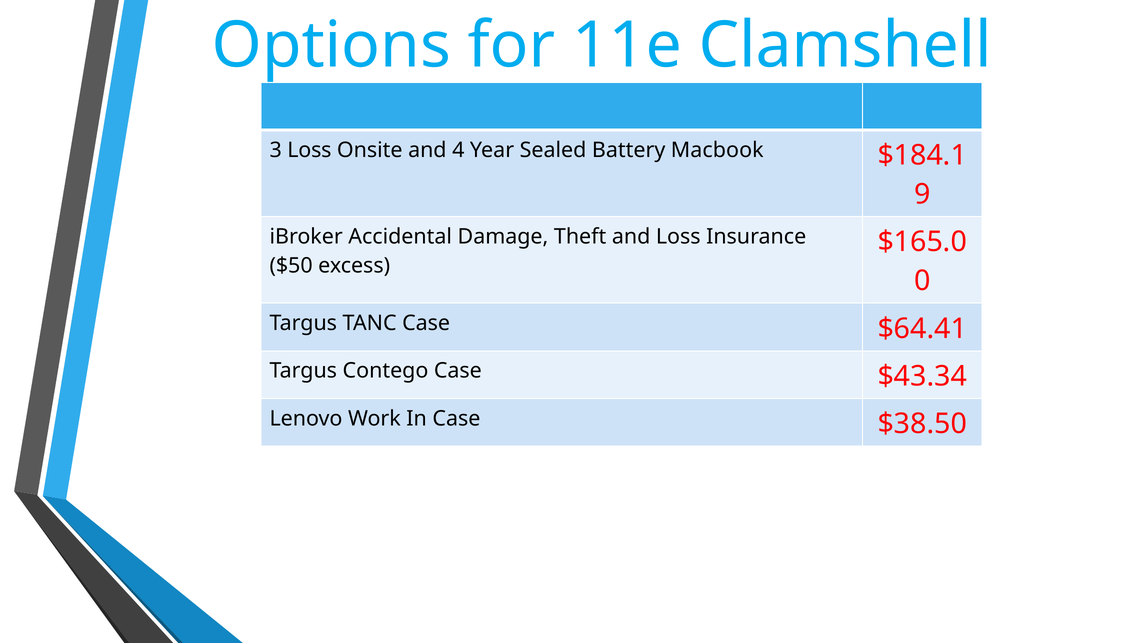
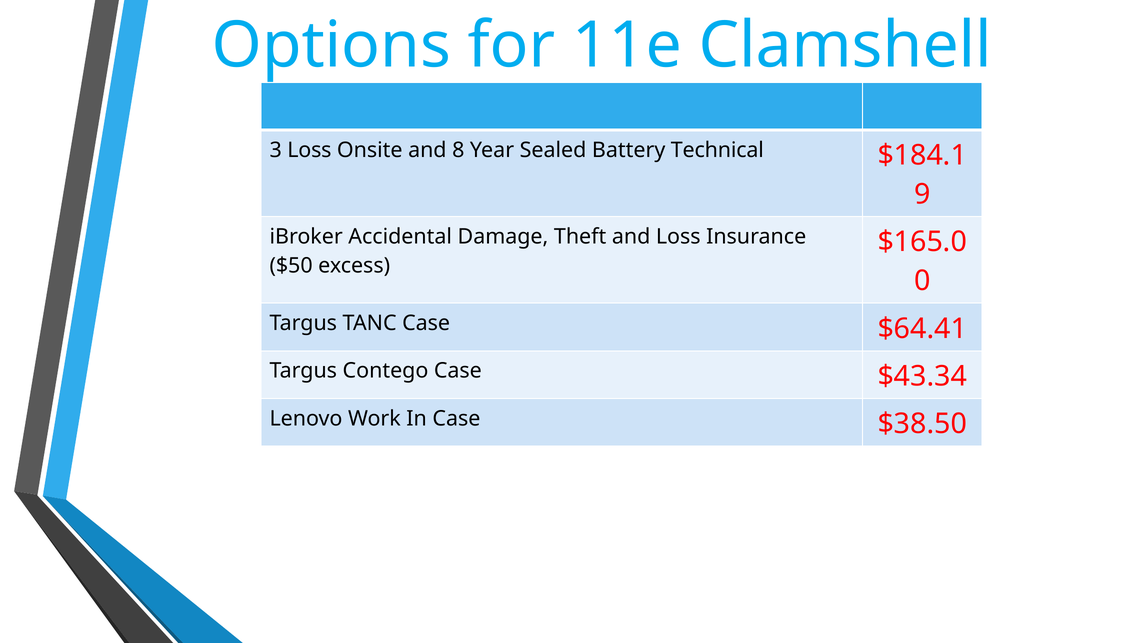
4: 4 -> 8 (458, 150)
Macbook: Macbook -> Technical (717, 150)
